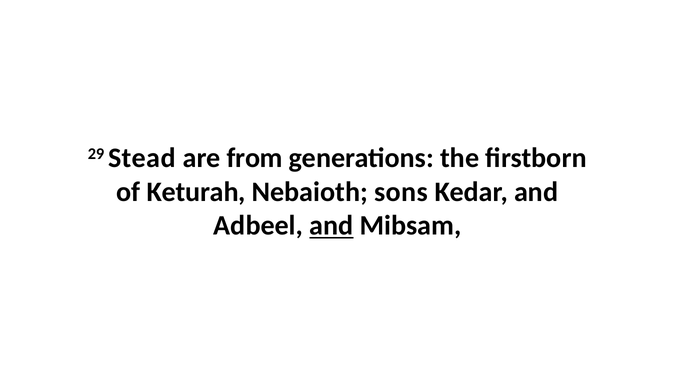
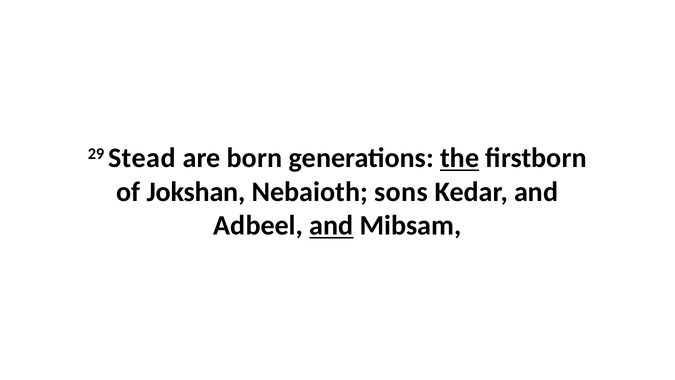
from: from -> born (255, 158)
the underline: none -> present (460, 158)
Keturah: Keturah -> Jokshan (196, 192)
